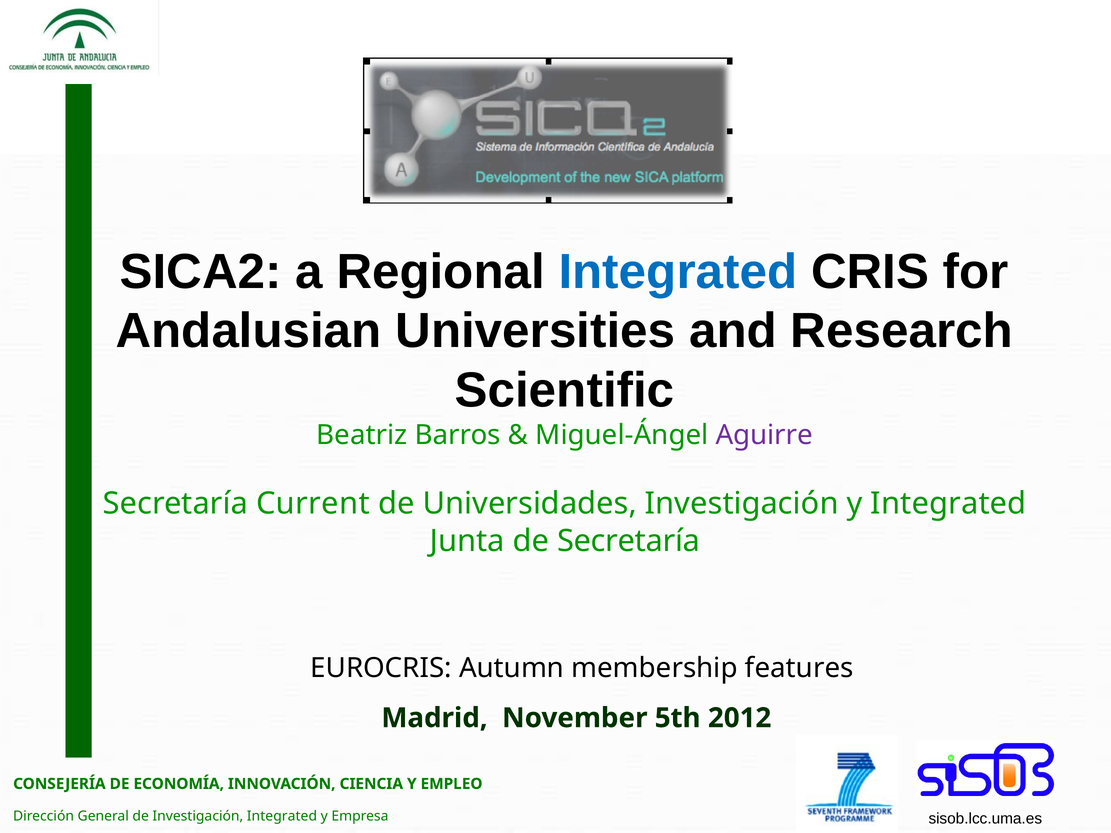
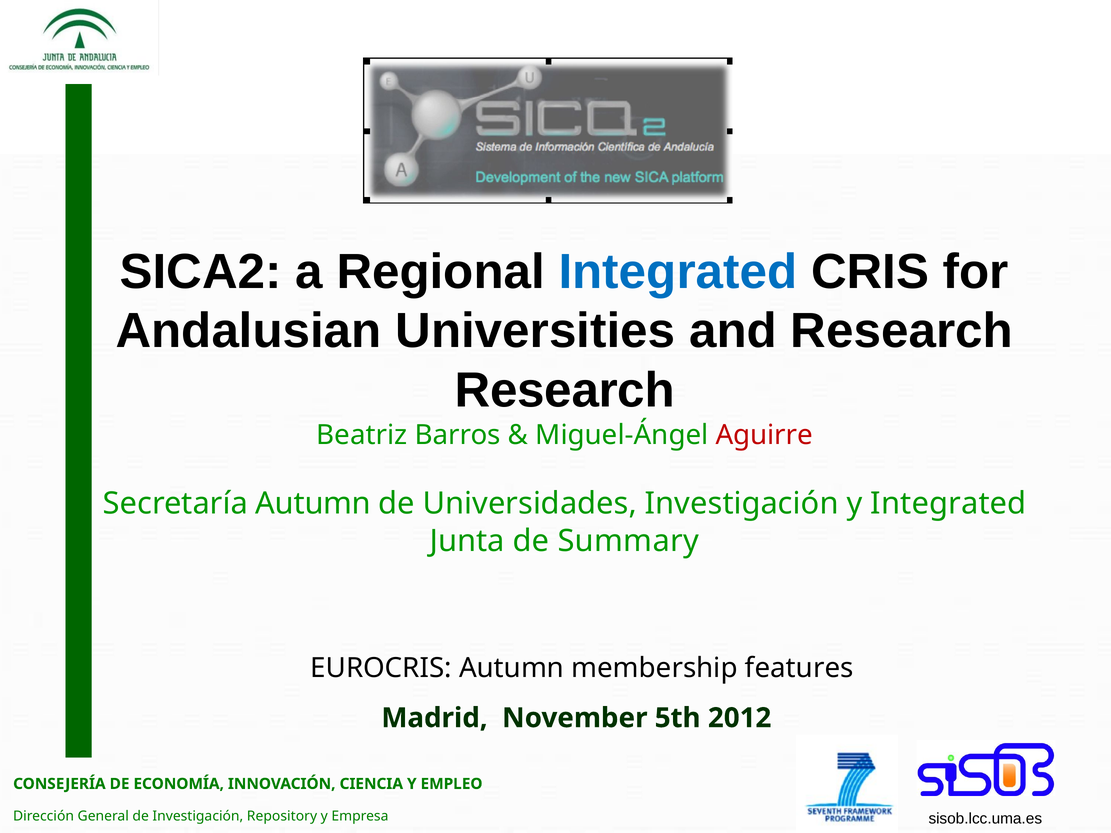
Scientific: Scientific -> Research (565, 390)
Aguirre colour: purple -> red (764, 435)
Secretaría Current: Current -> Autumn (313, 504)
de Secretaría: Secretaría -> Summary (628, 541)
Investigación Integrated: Integrated -> Repository (282, 816)
